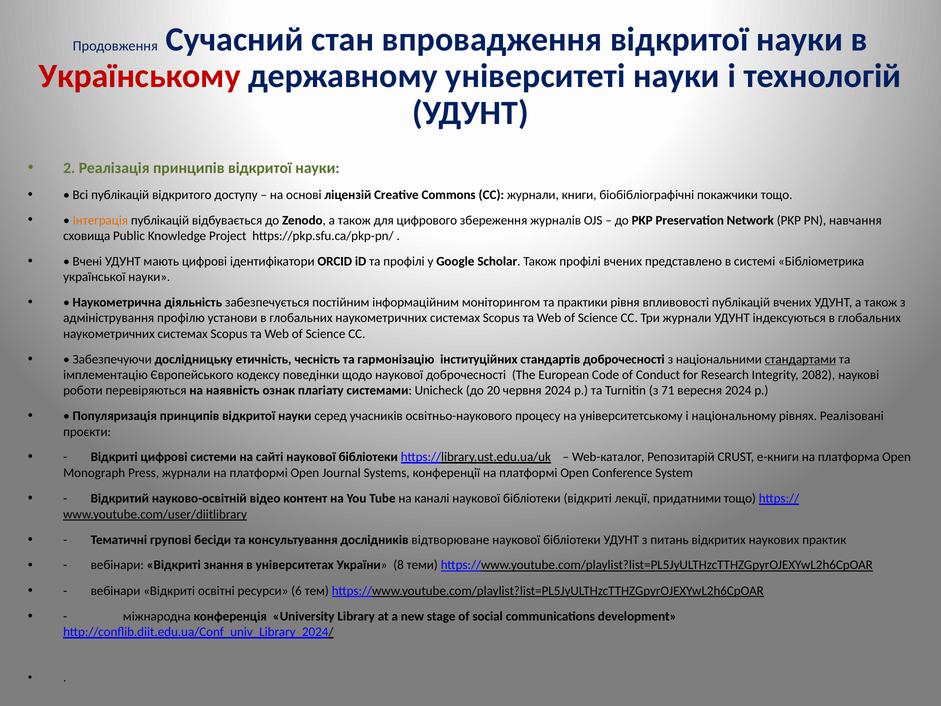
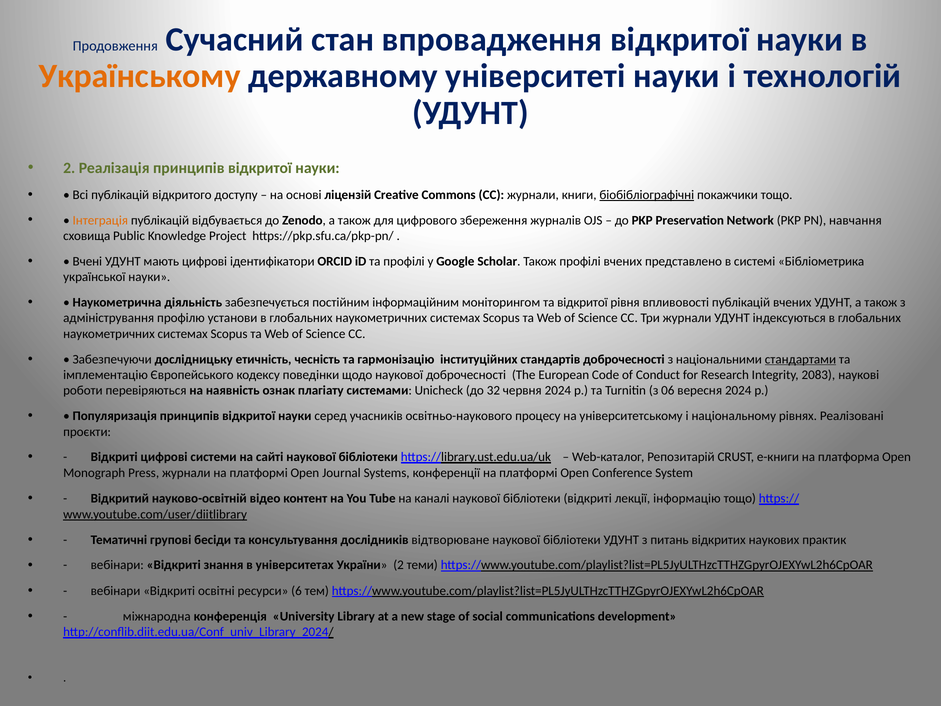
Українському colour: red -> orange (140, 76)
біобібліографічні underline: none -> present (647, 195)
та практики: практики -> відкритої (582, 302)
2082: 2082 -> 2083 (818, 375)
20: 20 -> 32 (493, 390)
71: 71 -> 06 (668, 390)
придатними: придатними -> інформацію (687, 498)
України 8: 8 -> 2 (399, 565)
